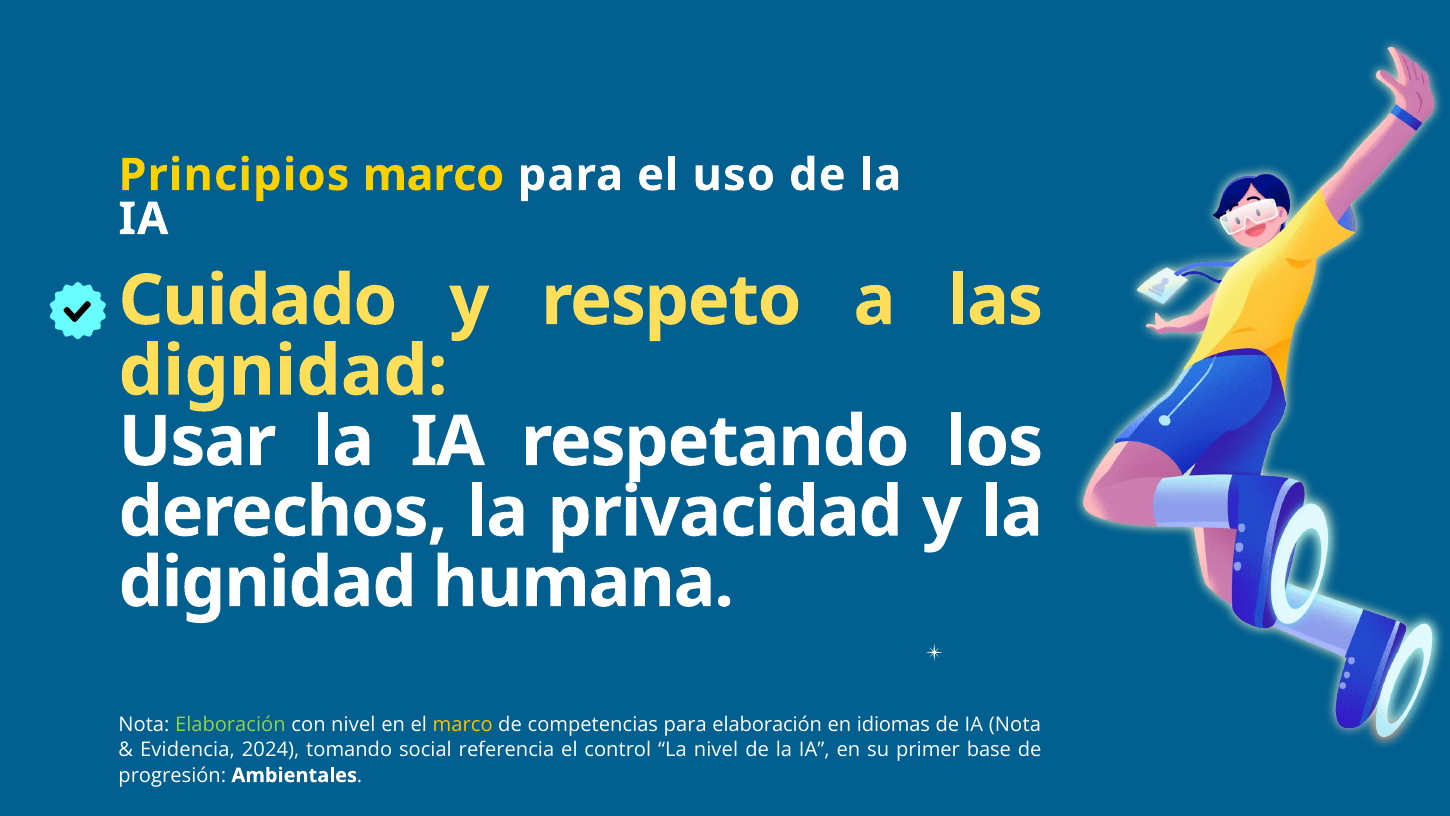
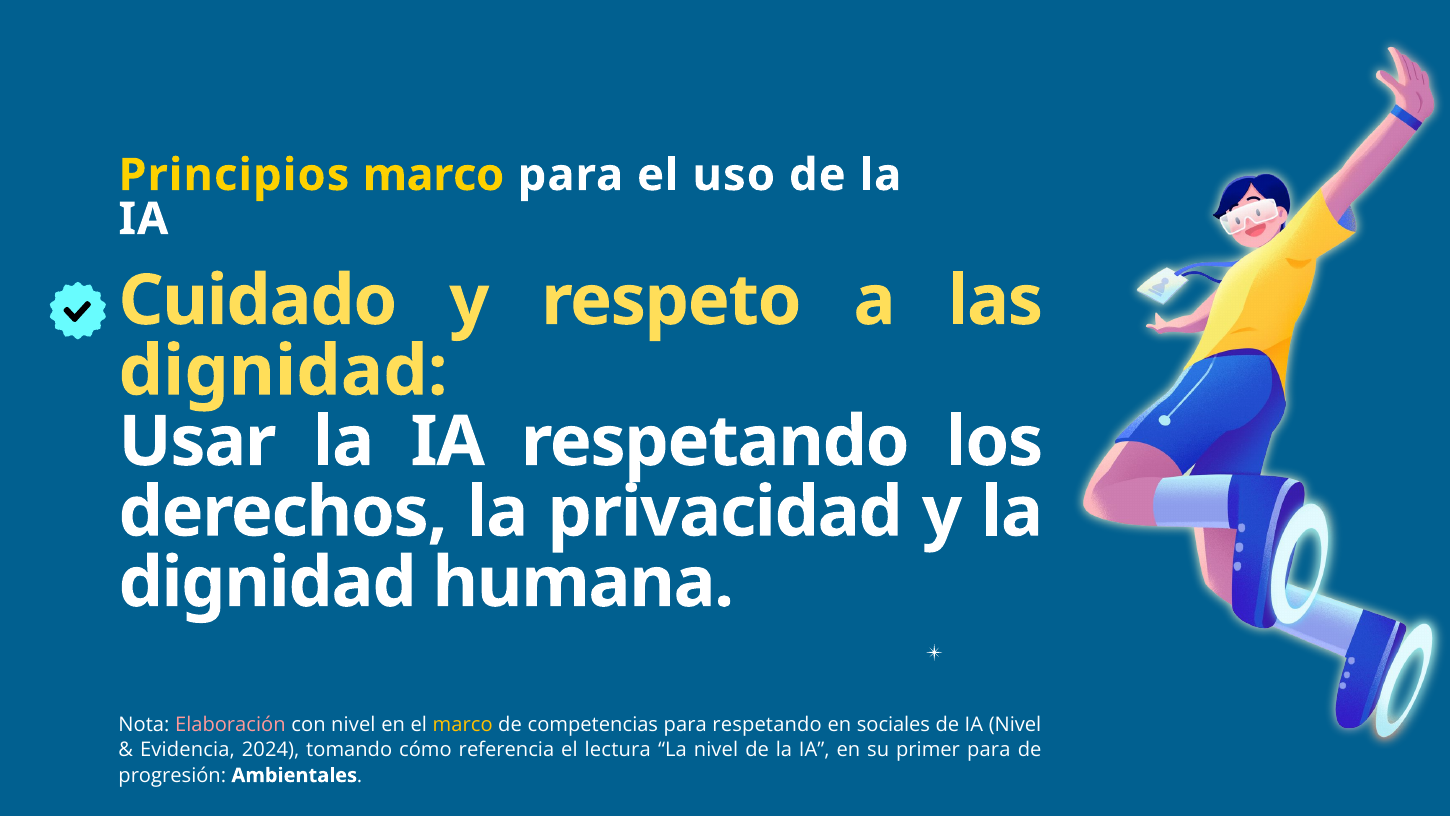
Elaboración colour: light green -> pink (230, 724)
para elaboración: elaboración -> respetando (767, 724)
idiomas: idiomas -> sociales (893, 724)
IA Nota: Nota -> Nivel (1015, 724)
social: social -> cómo (425, 750)
control: control -> lectura (618, 750)
primer base: base -> para (989, 750)
